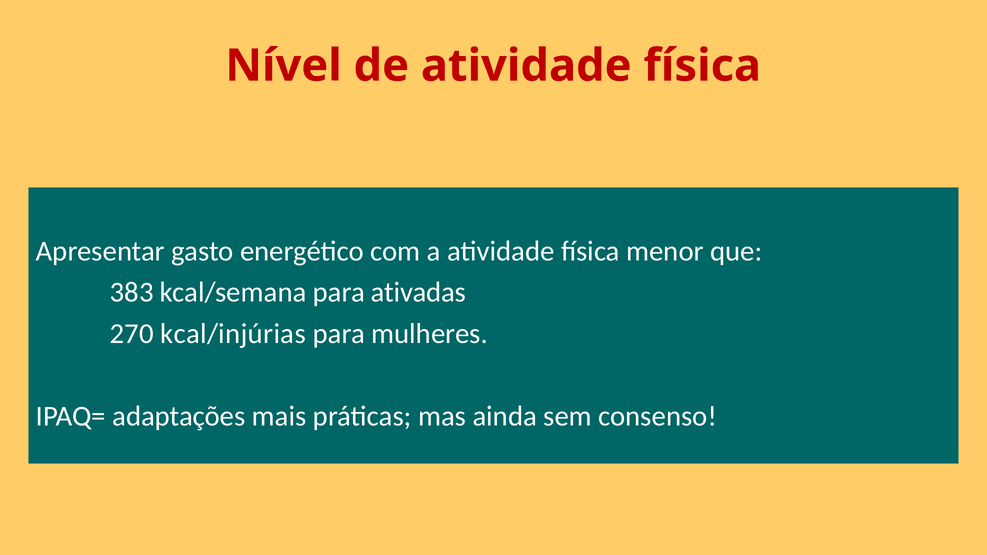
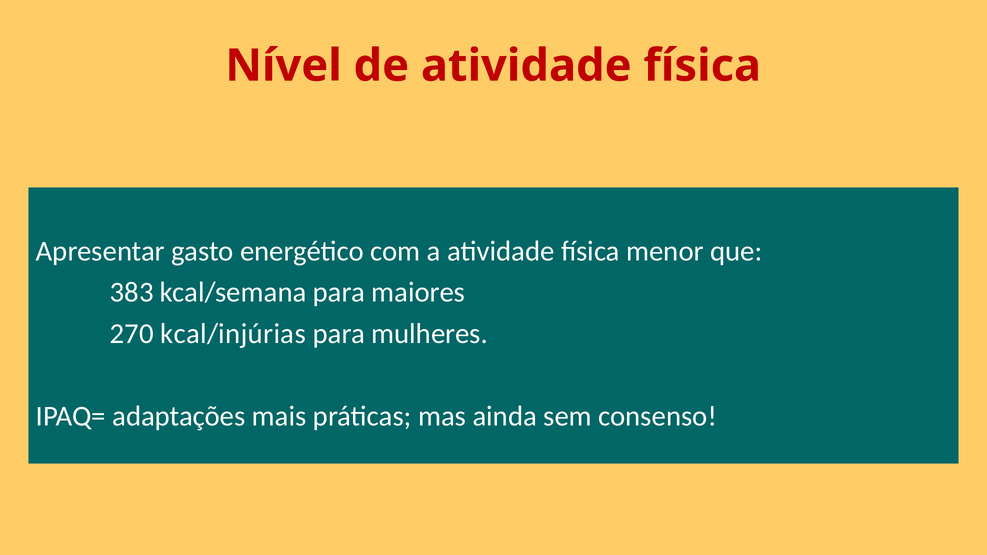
ativadas: ativadas -> maiores (418, 293)
